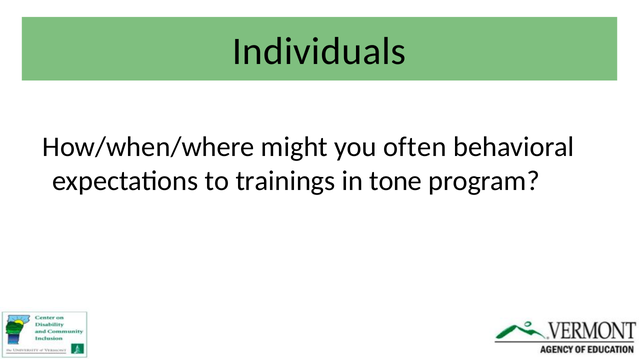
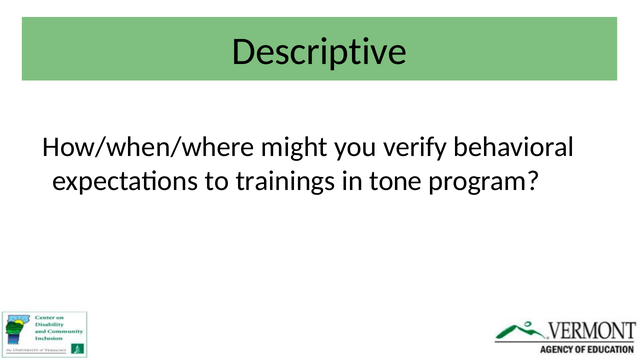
Individuals: Individuals -> Descriptive (319, 51)
often: often -> verify (415, 147)
